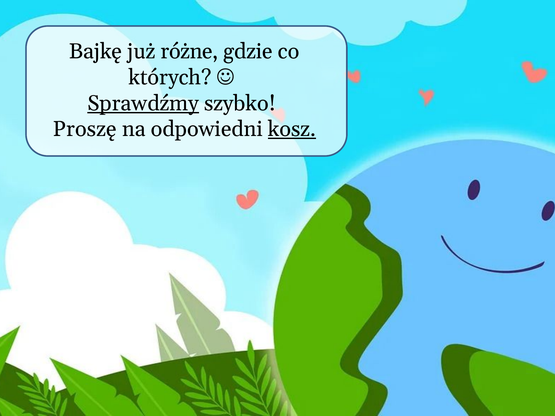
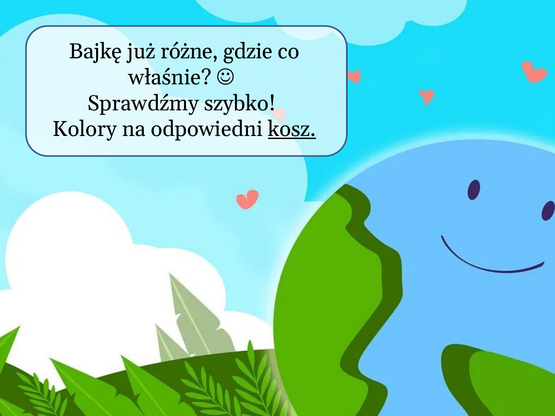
których: których -> właśnie (170, 77)
Sprawdźmy underline: present -> none (143, 103)
Proszę: Proszę -> Kolory (85, 129)
